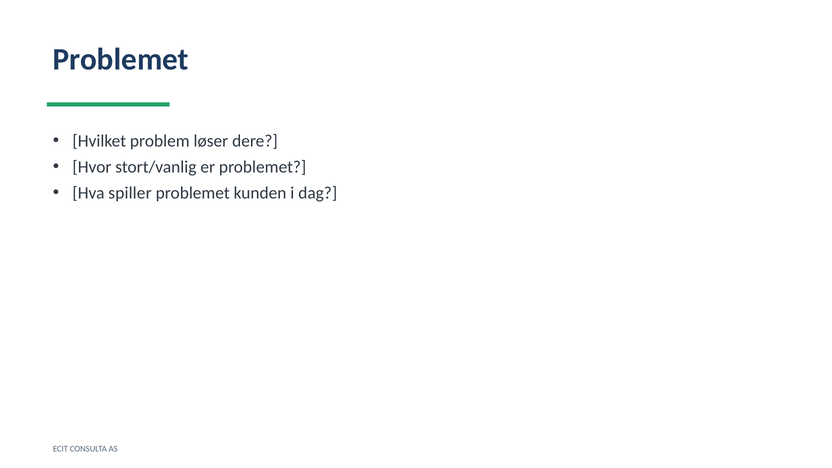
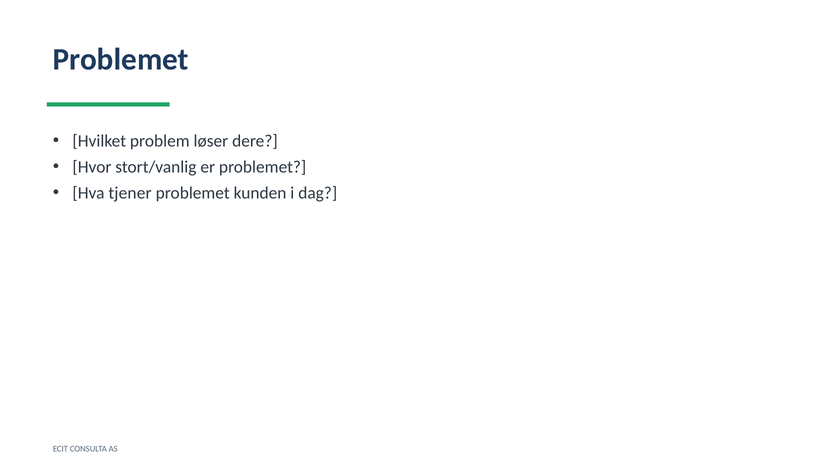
spiller: spiller -> tjener (130, 193)
